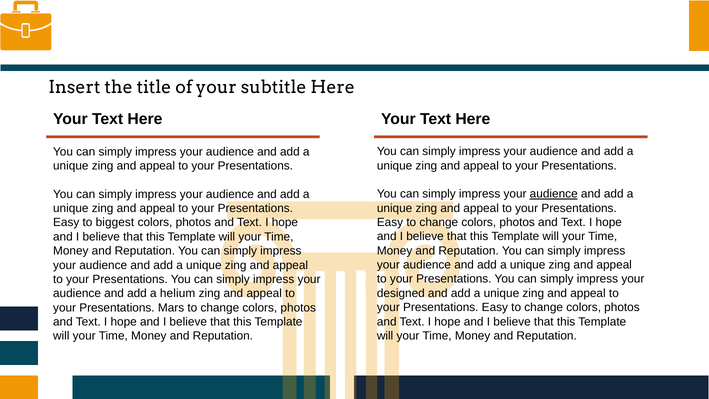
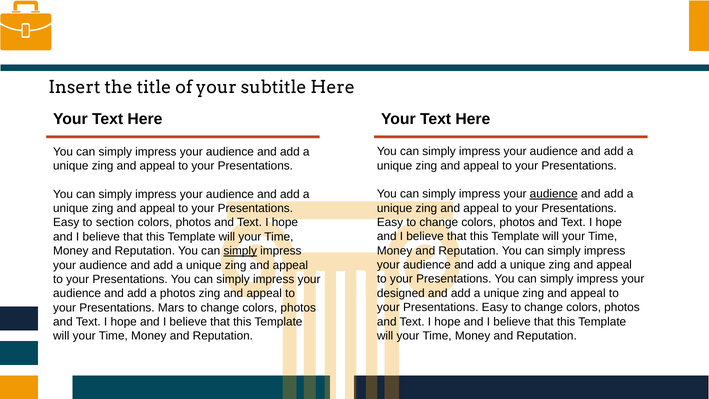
biggest: biggest -> section (115, 222)
simply underline: none -> present (240, 251)
a helium: helium -> photos (178, 293)
